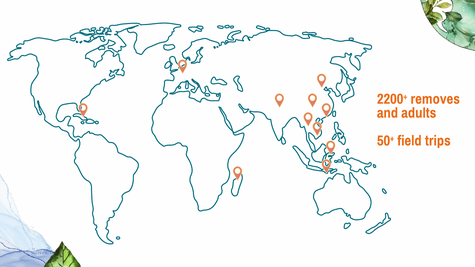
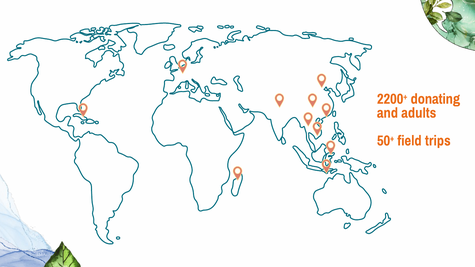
removes: removes -> donating (435, 99)
